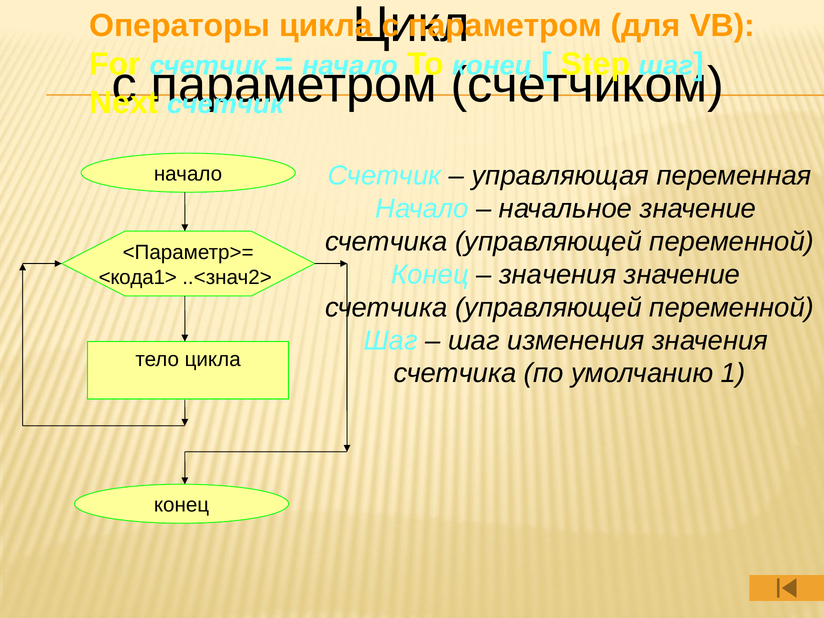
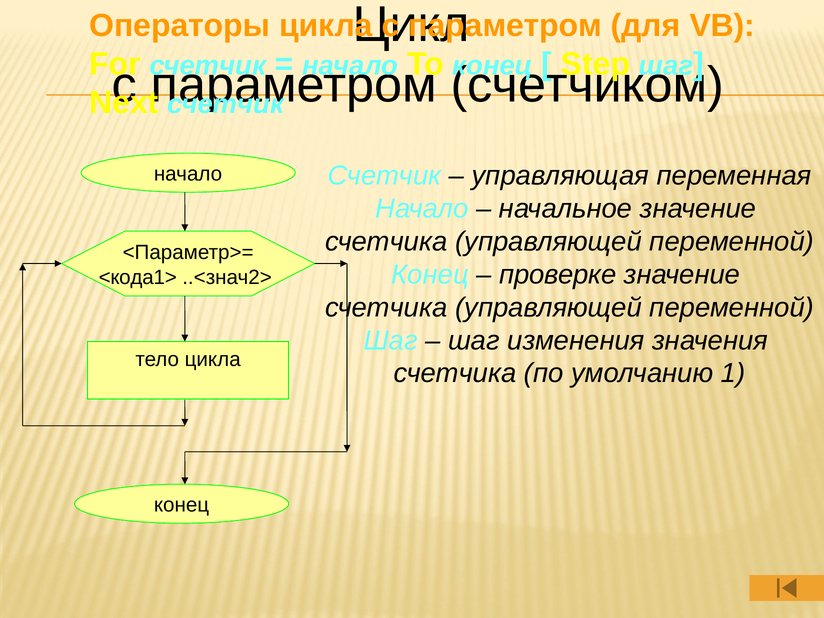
значения: значения -> проверке (558, 275)
